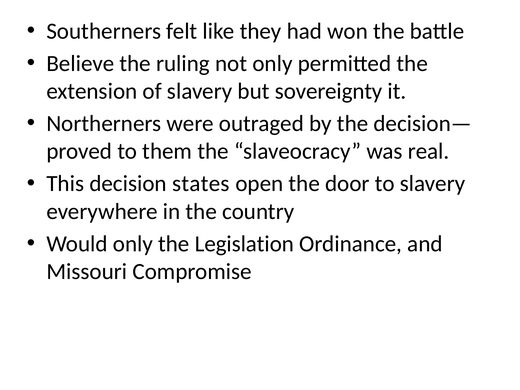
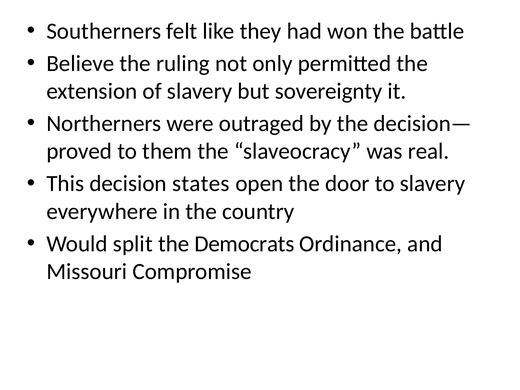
Would only: only -> split (133, 244)
Legislation: Legislation -> Democrats (244, 244)
